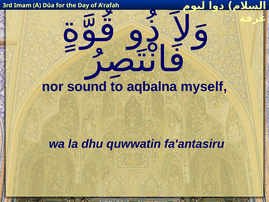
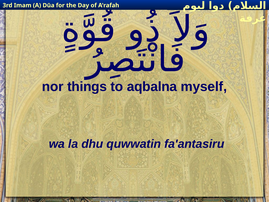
sound: sound -> things (87, 87)
